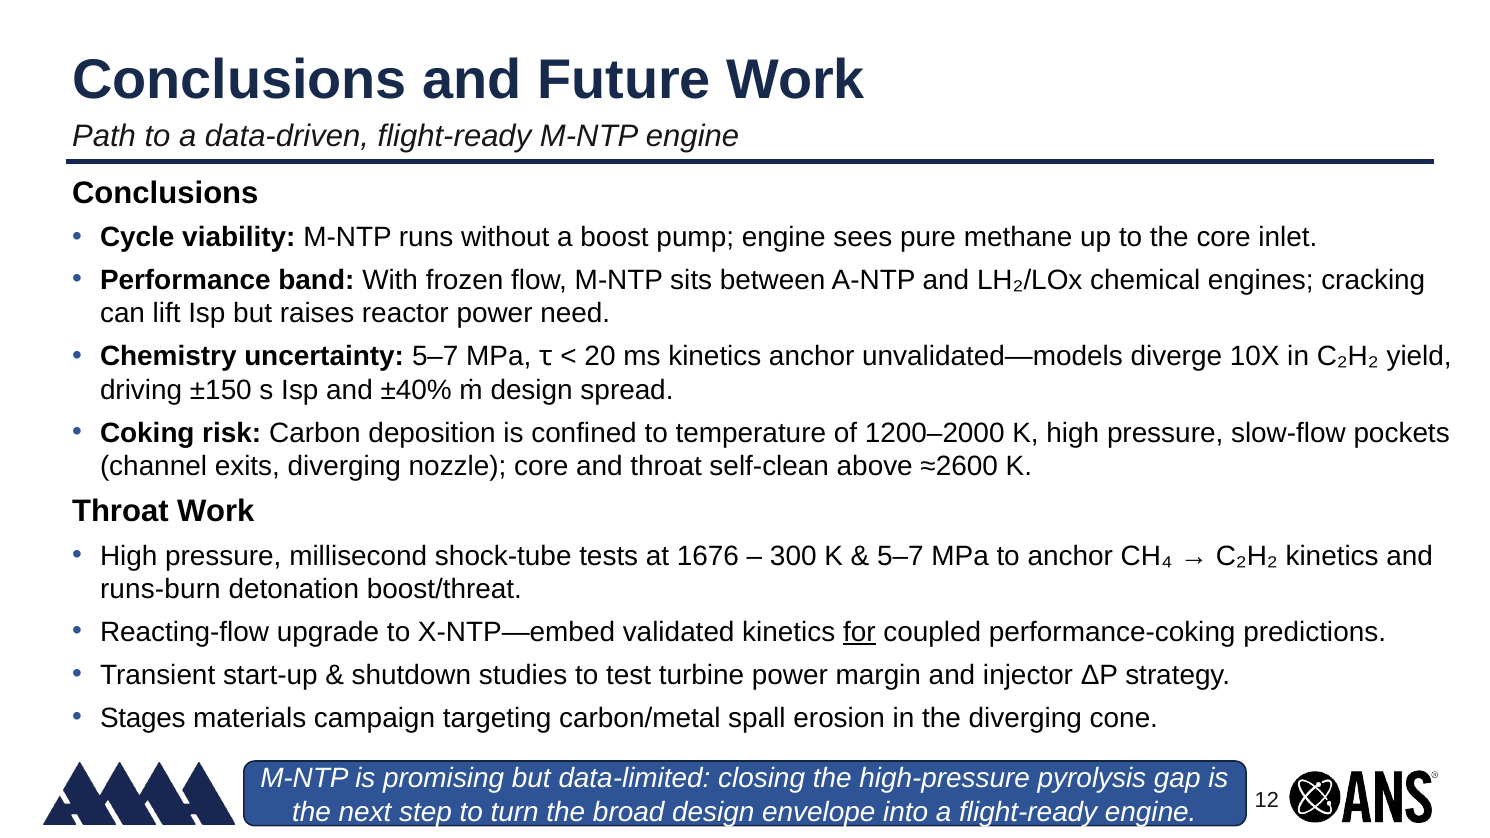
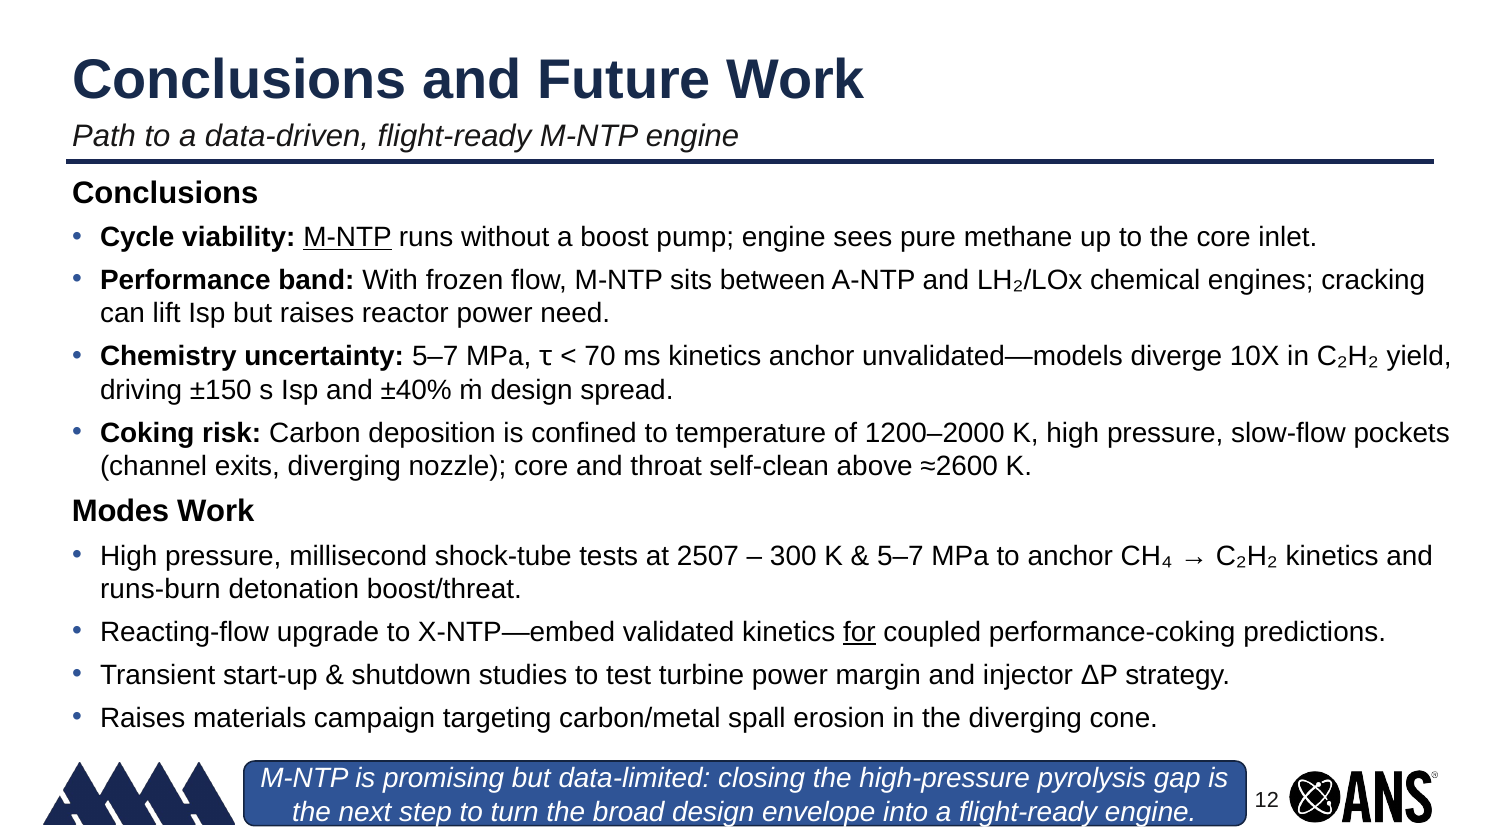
M-NTP underline: none -> present (348, 237)
20: 20 -> 70 (600, 357)
Throat: Throat -> Modes (121, 511)
1676: 1676 -> 2507 (708, 556)
Stages: Stages -> Raises (143, 718)
